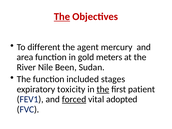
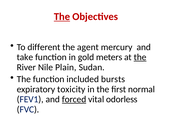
area: area -> take (25, 57)
the underline: none -> present (140, 57)
Been: Been -> Plain (66, 67)
stages: stages -> bursts (113, 79)
the underline: present -> none (103, 89)
patient: patient -> normal (142, 89)
adopted: adopted -> odorless (122, 99)
